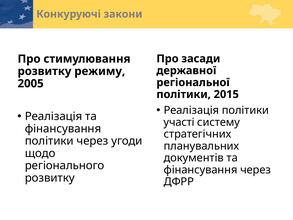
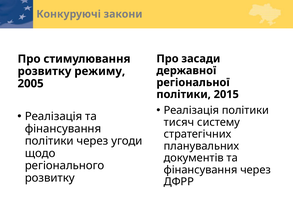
участі: участі -> тисяч (179, 122)
